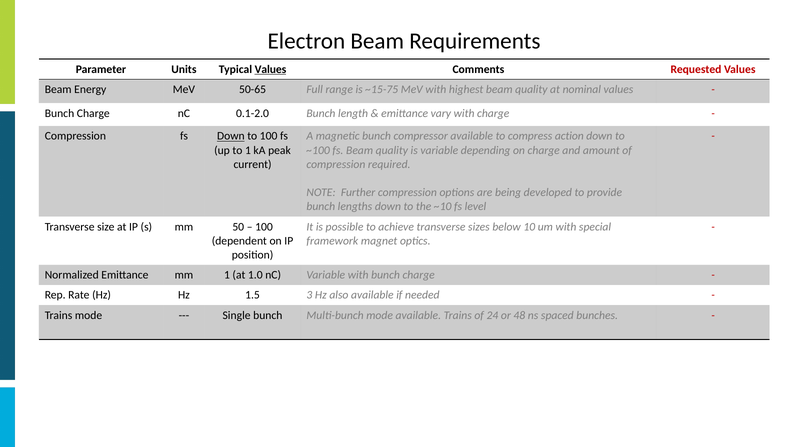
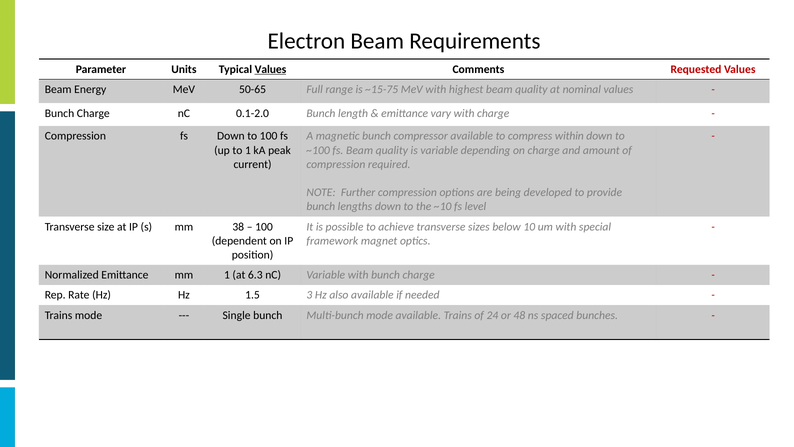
Down underline: present -> none (231, 136)
action: action -> within (569, 136)
50: 50 -> 38 (238, 227)
1.0: 1.0 -> 6.3 (255, 275)
